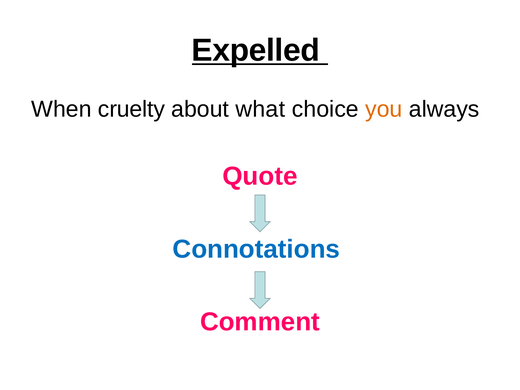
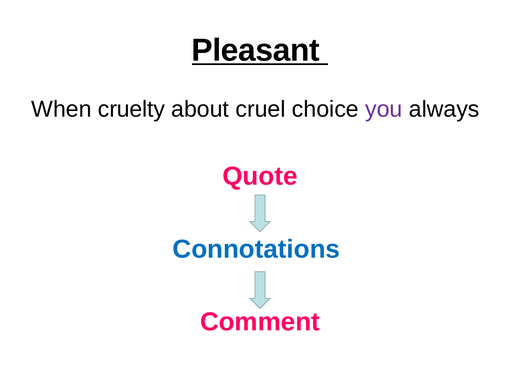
Expelled: Expelled -> Pleasant (256, 50)
what: what -> cruel (260, 109)
you colour: orange -> purple (384, 109)
